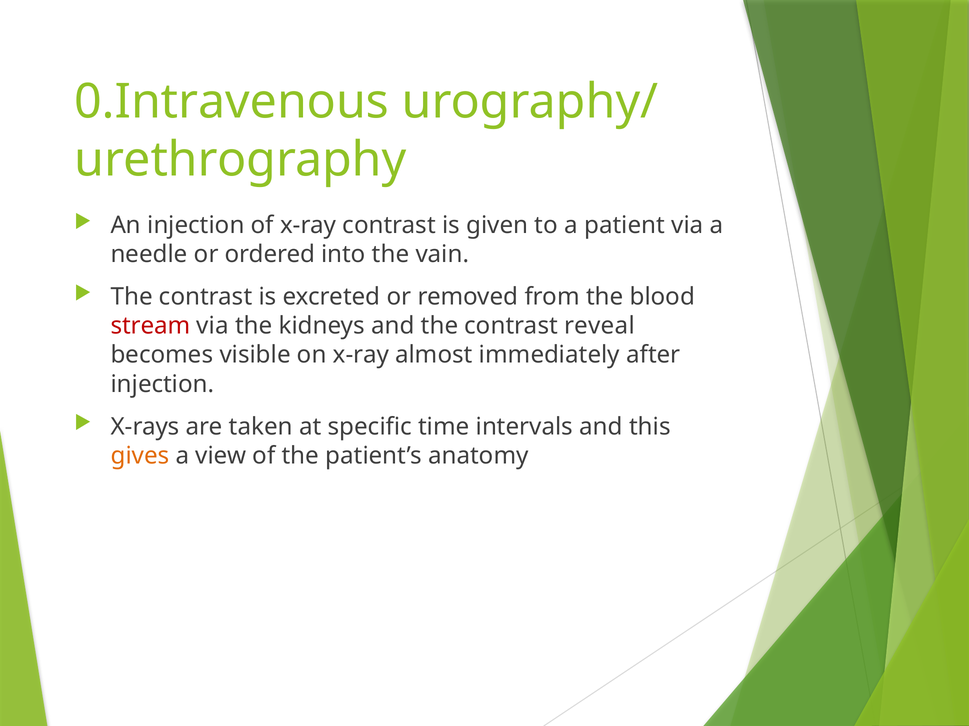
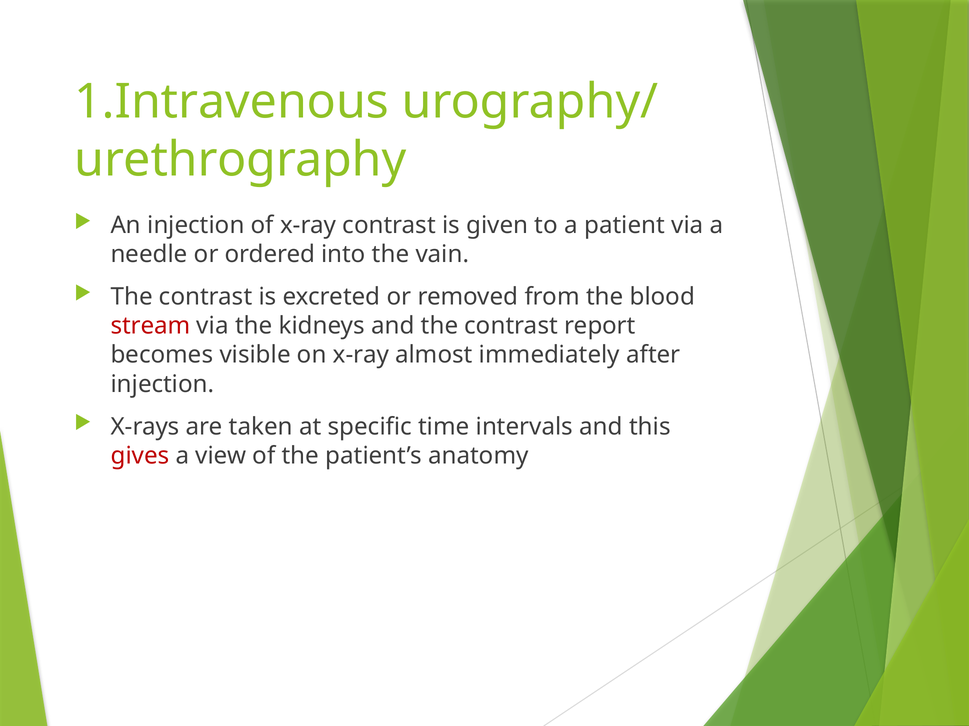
0.Intravenous: 0.Intravenous -> 1.Intravenous (232, 102)
reveal: reveal -> report (600, 326)
gives colour: orange -> red (140, 456)
